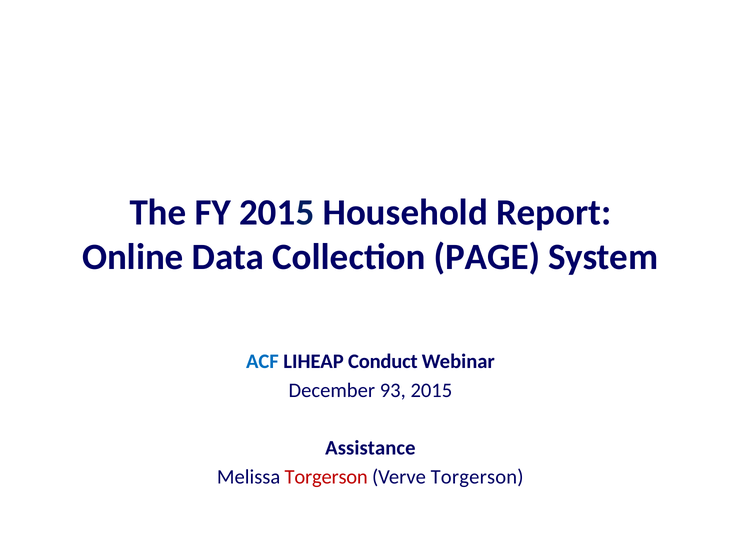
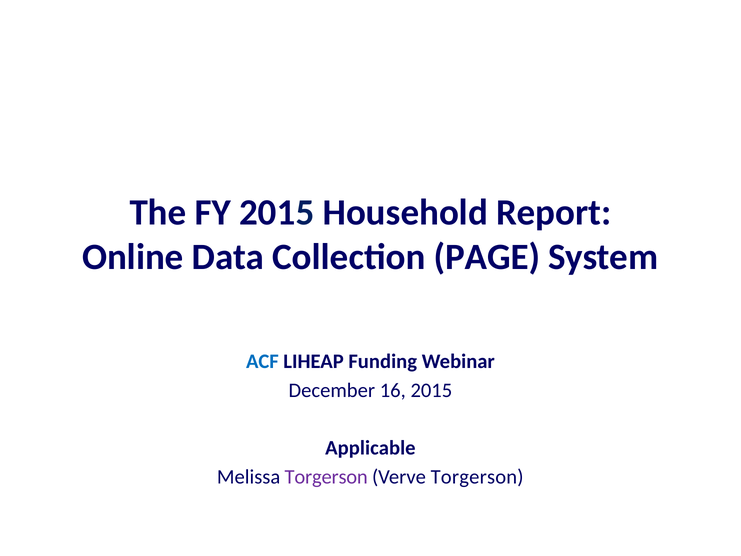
Conduct: Conduct -> Funding (383, 361)
93: 93 -> 16 (393, 390)
Assistance: Assistance -> Applicable (370, 448)
Torgerson colour: red -> purple (326, 477)
